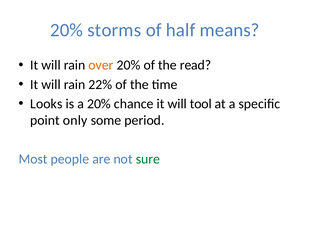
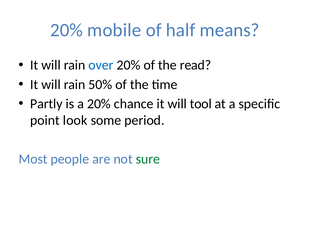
storms: storms -> mobile (114, 30)
over colour: orange -> blue (101, 65)
22%: 22% -> 50% (100, 84)
Looks: Looks -> Partly (46, 104)
only: only -> look (75, 120)
